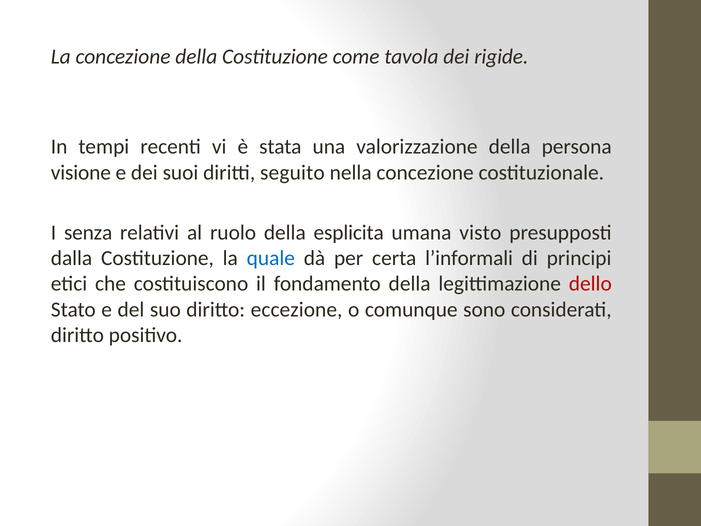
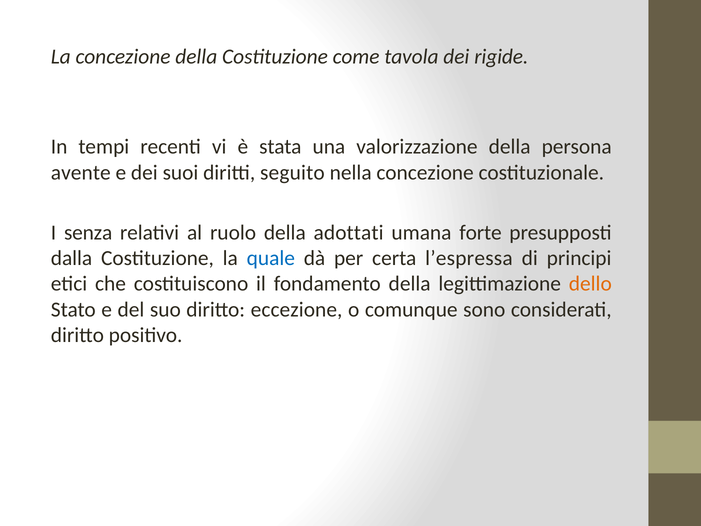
visione: visione -> avente (81, 172)
esplicita: esplicita -> adottati (349, 232)
visto: visto -> forte (480, 232)
l’informali: l’informali -> l’espressa (469, 258)
dello colour: red -> orange (590, 284)
